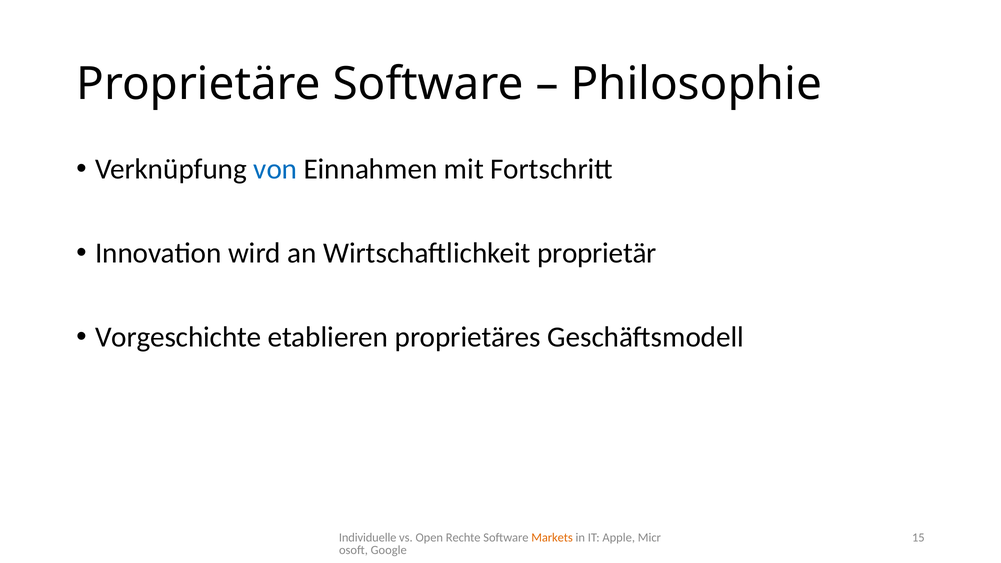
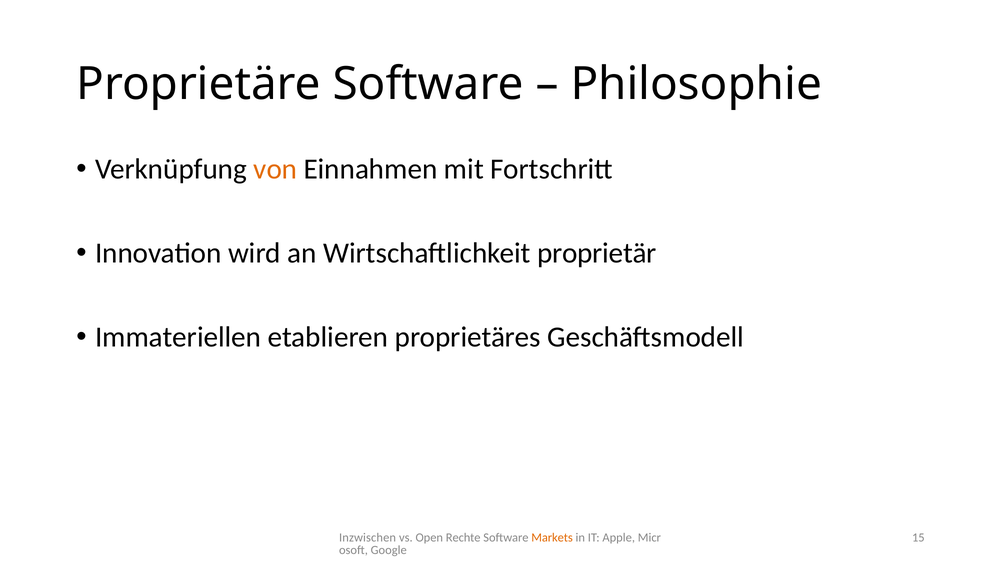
von colour: blue -> orange (275, 169)
Vorgeschichte: Vorgeschichte -> Immateriellen (178, 337)
Individuelle: Individuelle -> Inzwischen (368, 538)
